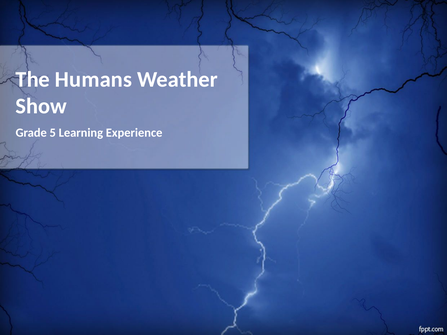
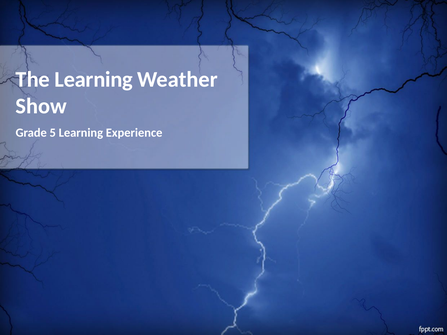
The Humans: Humans -> Learning (94, 79)
